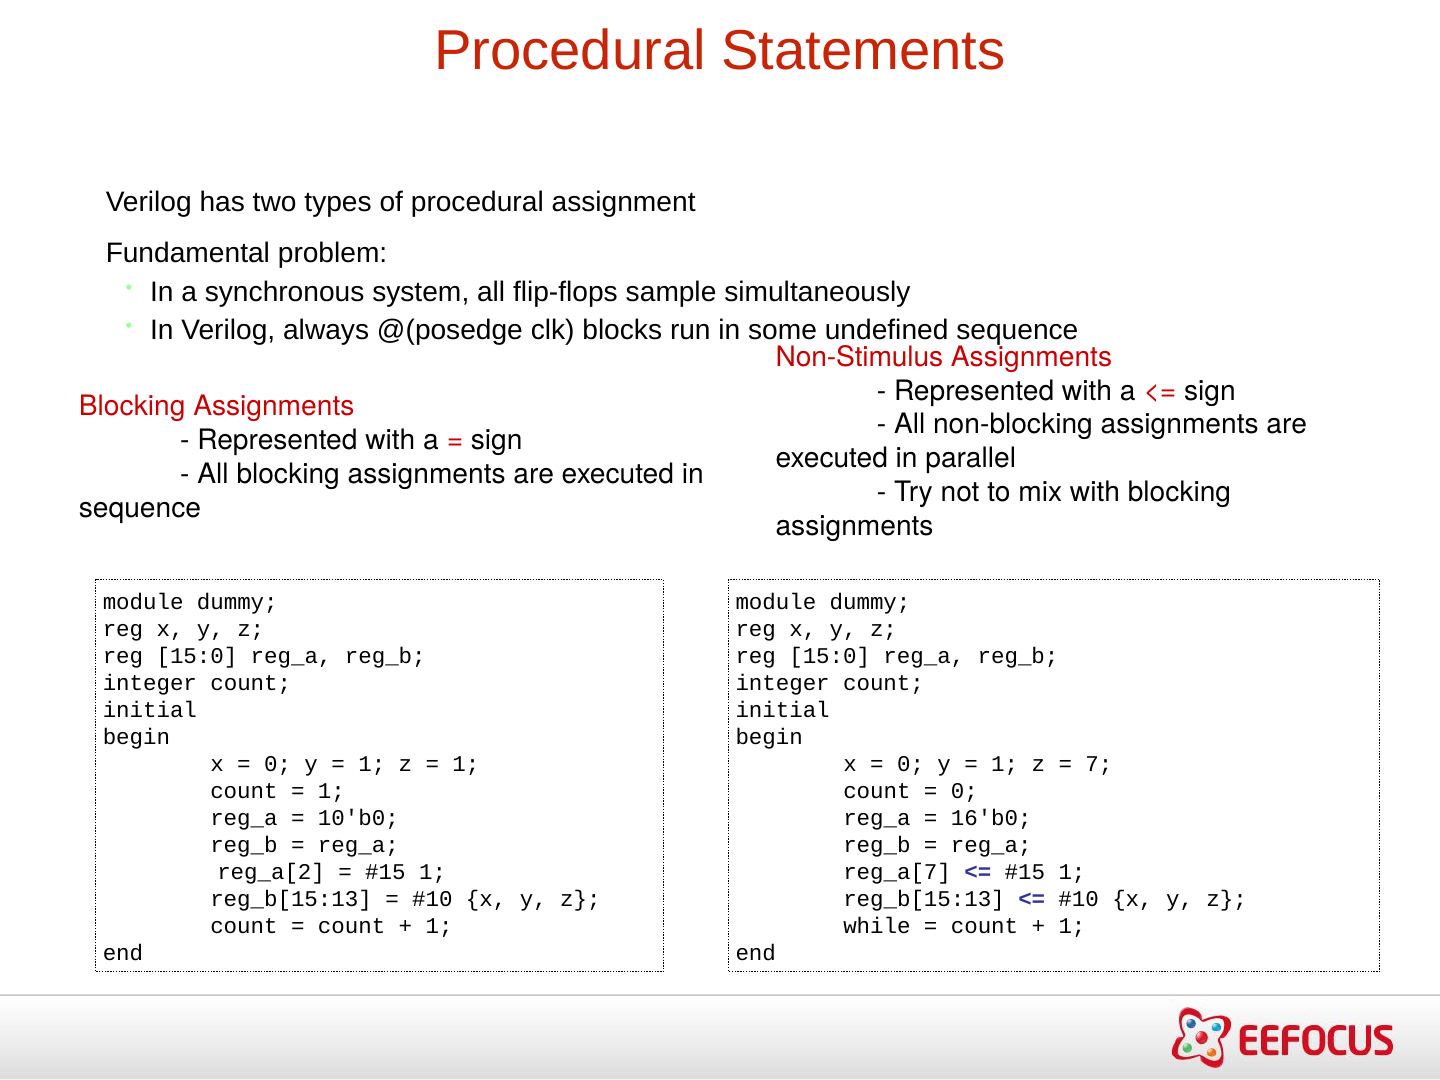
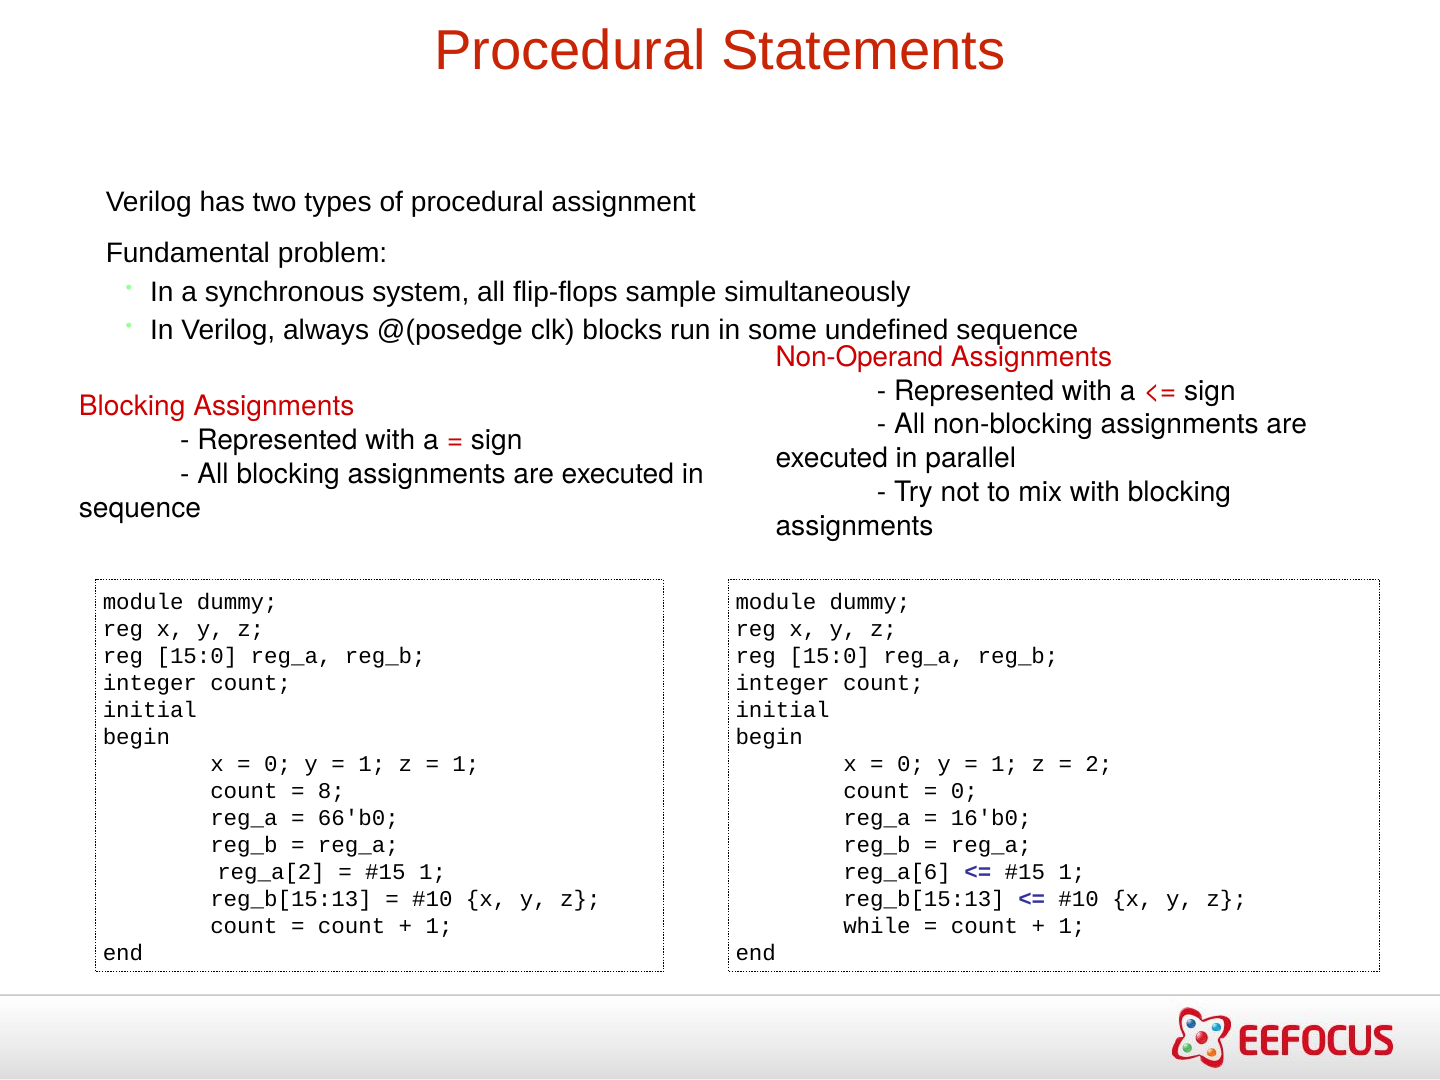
Non-Stimulus: Non-Stimulus -> Non-Operand (859, 357)
7: 7 -> 2 (1099, 764)
1: 1 -> 8 (331, 791)
10'b0: 10'b0 -> 66'b0 (358, 818)
reg_a[7: reg_a[7 -> reg_a[6 (897, 872)
